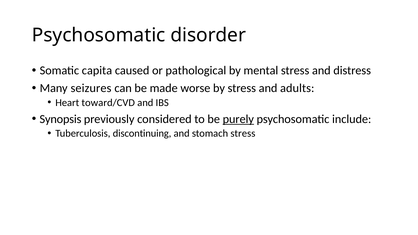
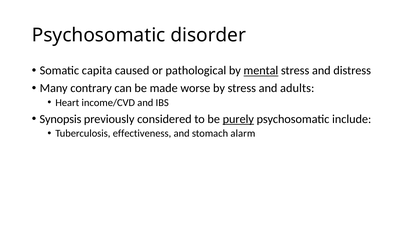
mental underline: none -> present (261, 71)
seizures: seizures -> contrary (91, 88)
toward/CVD: toward/CVD -> income/CVD (108, 103)
discontinuing: discontinuing -> effectiveness (142, 134)
stomach stress: stress -> alarm (243, 134)
